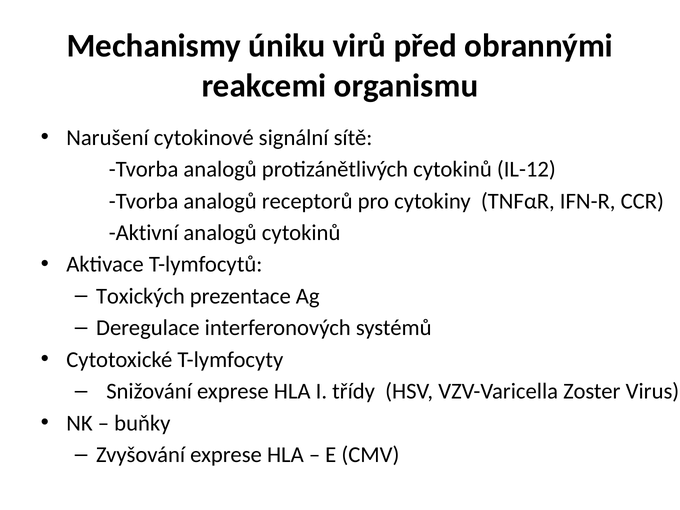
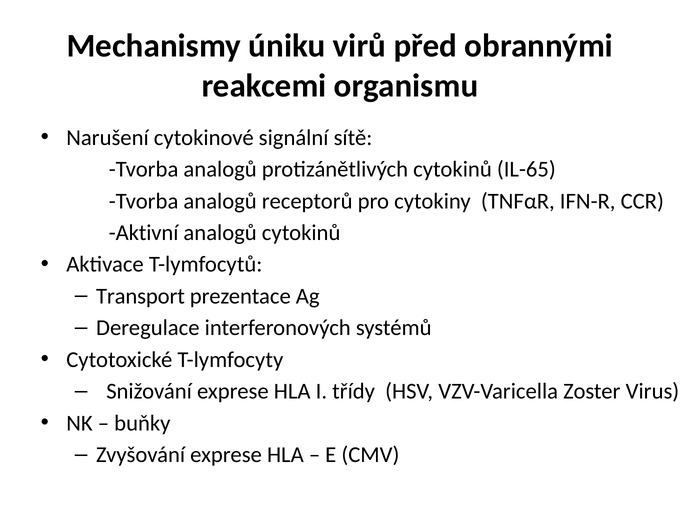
IL-12: IL-12 -> IL-65 (526, 169)
Toxických: Toxických -> Transport (140, 296)
